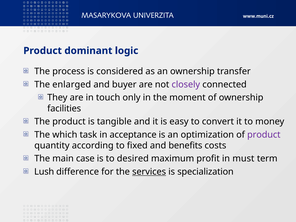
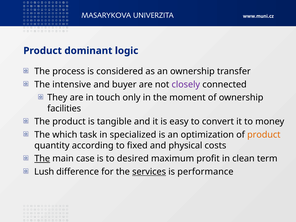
enlarged: enlarged -> intensive (72, 84)
acceptance: acceptance -> specialized (133, 135)
product colour: purple -> orange (264, 135)
benefits: benefits -> physical (185, 146)
The underline: none -> present (42, 159)
must: must -> clean (243, 159)
specialization: specialization -> performance (205, 172)
